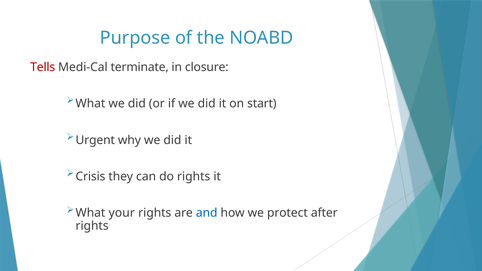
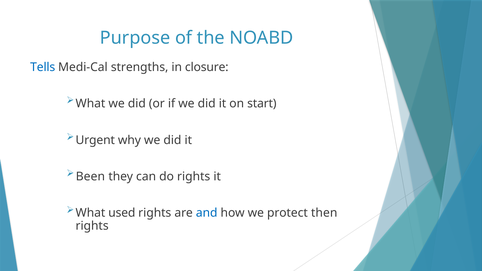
Tells colour: red -> blue (43, 67)
terminate: terminate -> strengths (140, 67)
Crisis: Crisis -> Been (90, 177)
your: your -> used (122, 213)
after: after -> then (324, 213)
